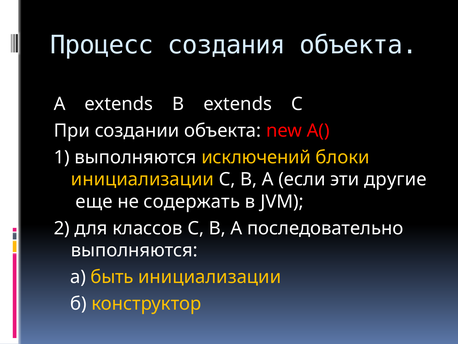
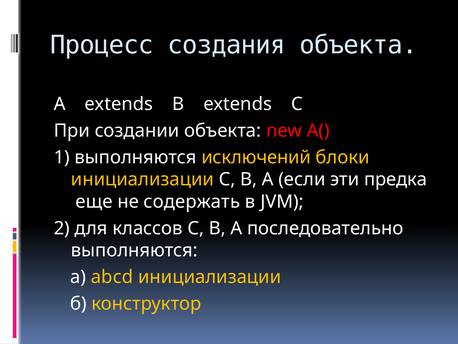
другие: другие -> предка (396, 179)
быть: быть -> abcd (112, 277)
